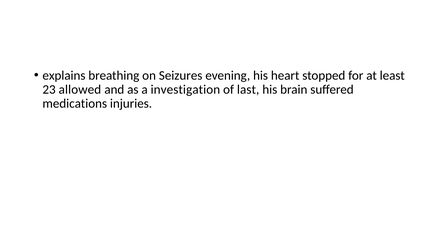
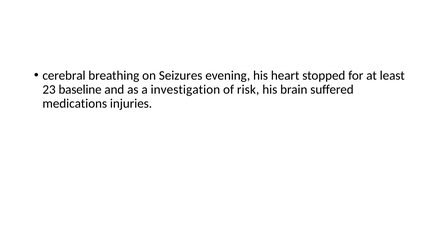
explains: explains -> cerebral (64, 76)
allowed: allowed -> baseline (80, 90)
last: last -> risk (248, 90)
